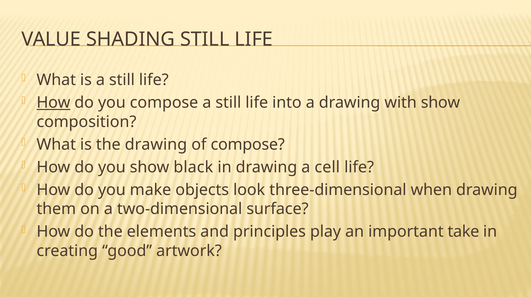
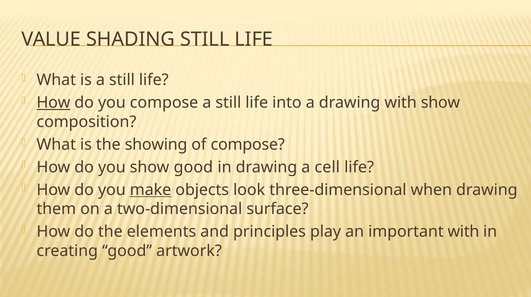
the drawing: drawing -> showing (156, 145)
show black: black -> good (193, 167)
make underline: none -> present (151, 190)
important take: take -> with (463, 232)
